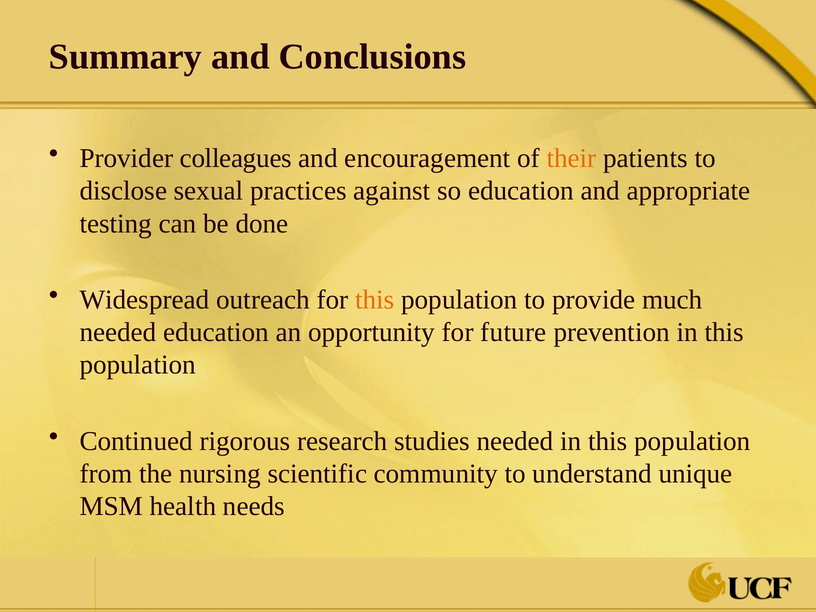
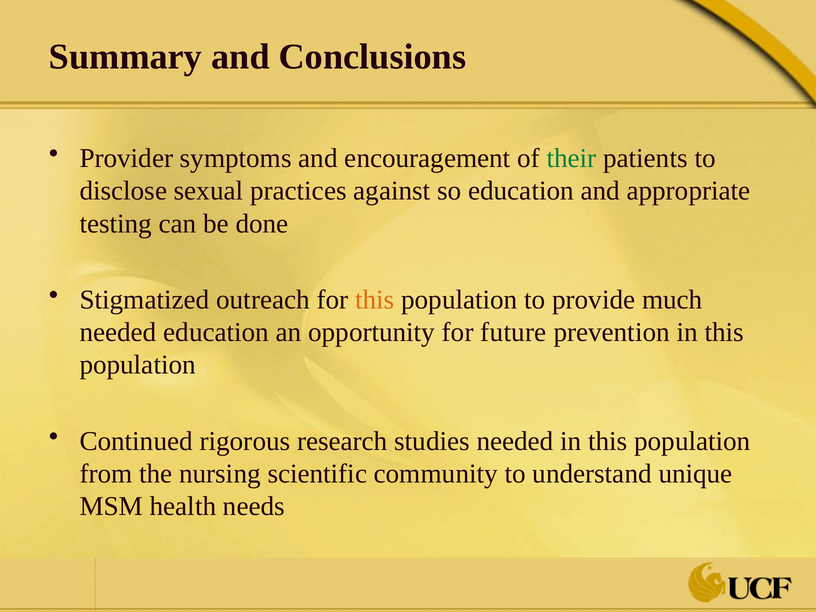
colleagues: colleagues -> symptoms (236, 158)
their colour: orange -> green (572, 158)
Widespread: Widespread -> Stigmatized (145, 300)
